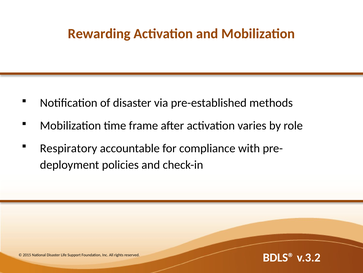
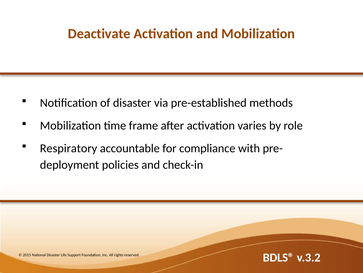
Rewarding: Rewarding -> Deactivate (99, 34)
